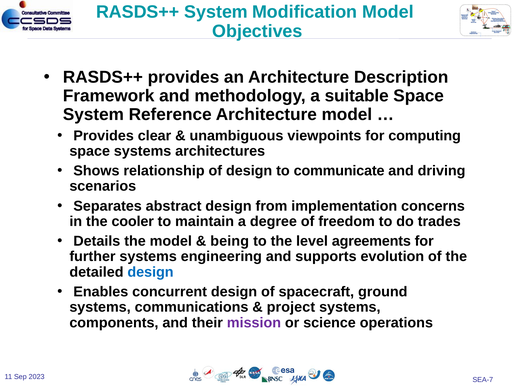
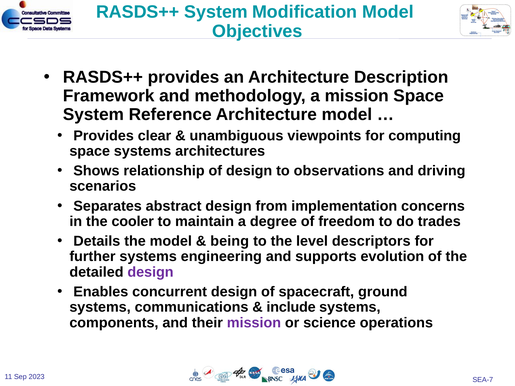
a suitable: suitable -> mission (357, 96)
communicate: communicate -> observations (339, 171)
agreements: agreements -> descriptors (371, 241)
design colour: blue -> purple (151, 272)
project: project -> include (291, 307)
